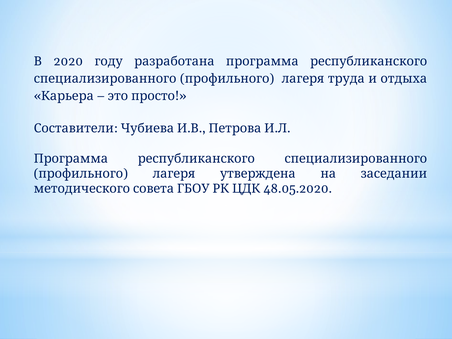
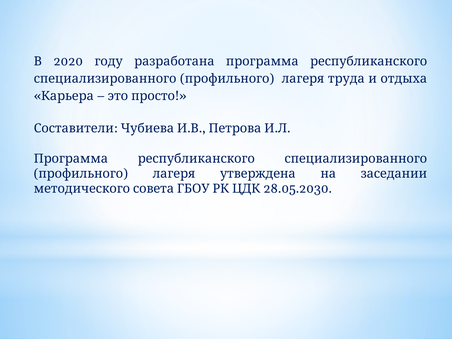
48.05.2020: 48.05.2020 -> 28.05.2030 (298, 189)
